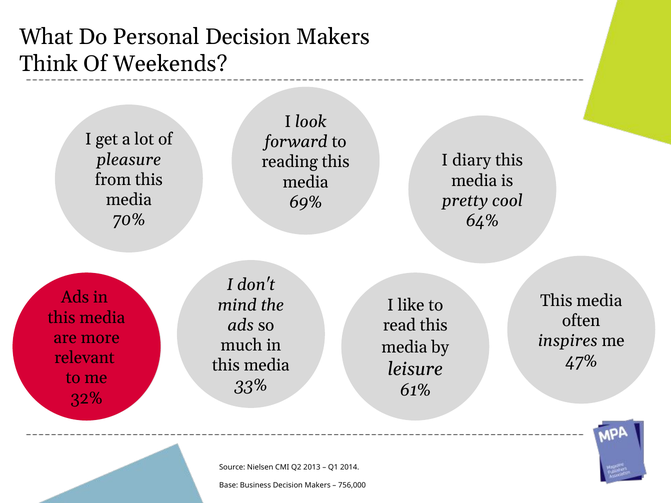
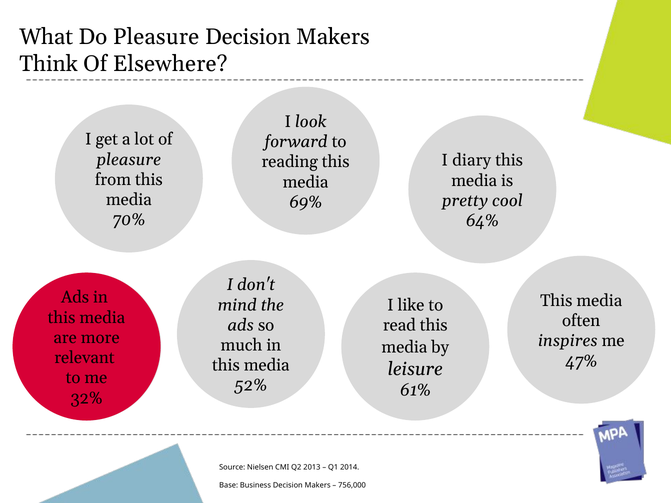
Do Personal: Personal -> Pleasure (156, 37)
Weekends: Weekends -> Elsewhere (170, 64)
33%: 33% -> 52% (251, 386)
